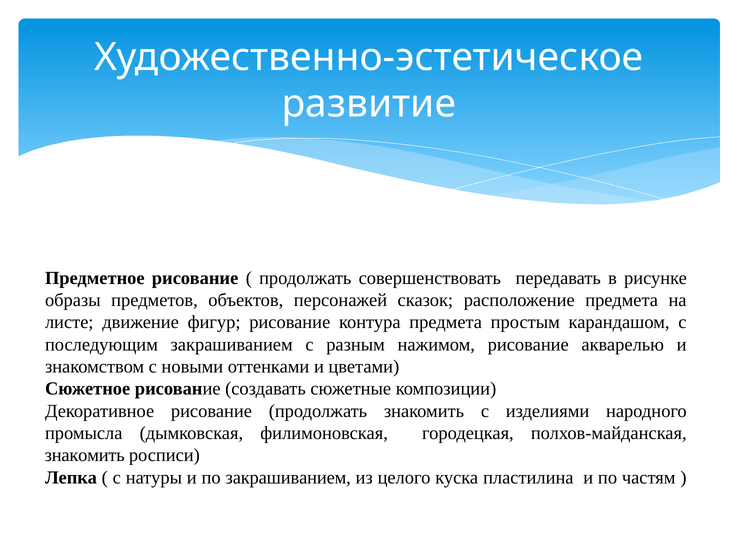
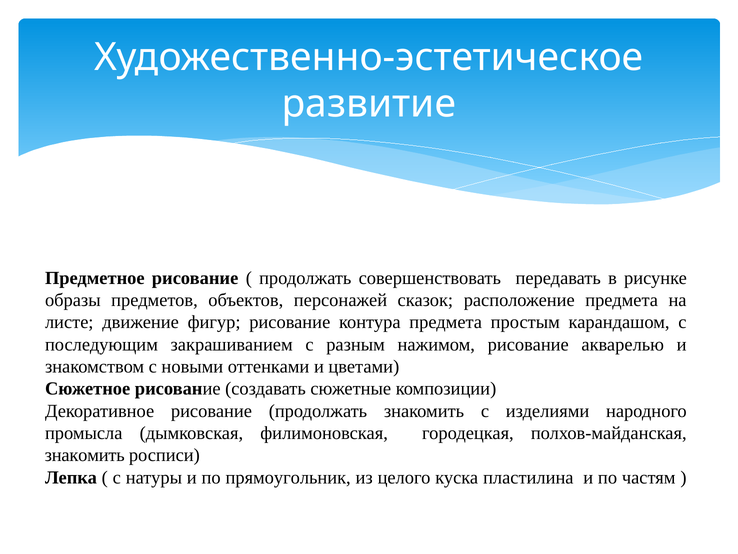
по закрашиванием: закрашиванием -> прямоугольник (288, 477)
